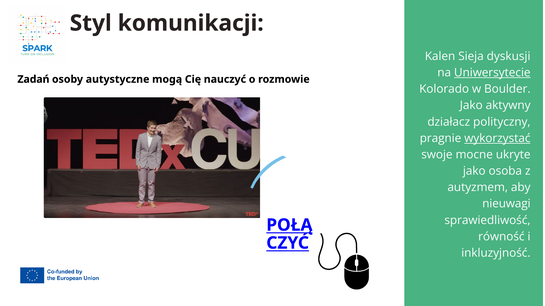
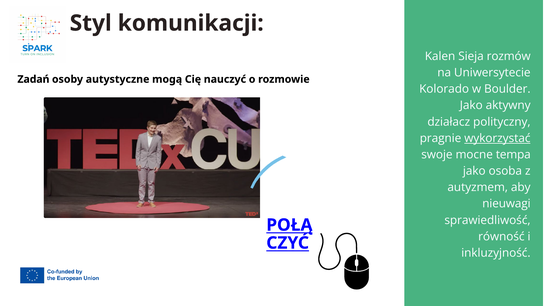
dyskusji: dyskusji -> rozmów (509, 56)
Uniwersytecie underline: present -> none (492, 73)
ukryte: ukryte -> tempa (513, 155)
